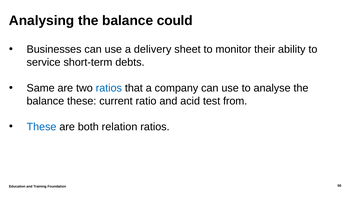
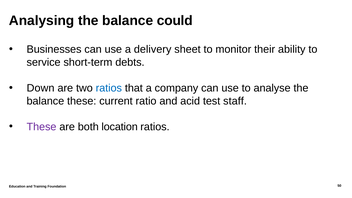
Same: Same -> Down (41, 88)
from: from -> staff (235, 101)
These colour: blue -> purple (42, 127)
relation: relation -> location (120, 127)
